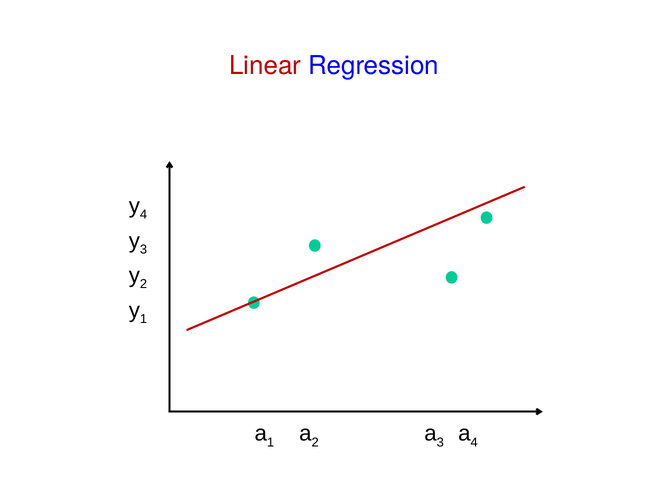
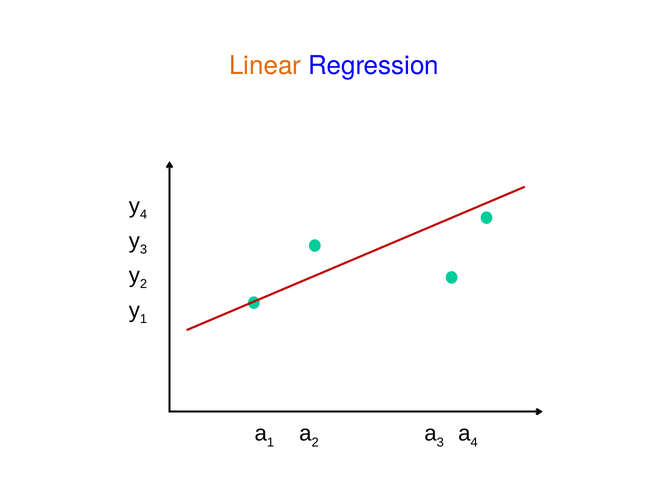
Linear colour: red -> orange (265, 66)
